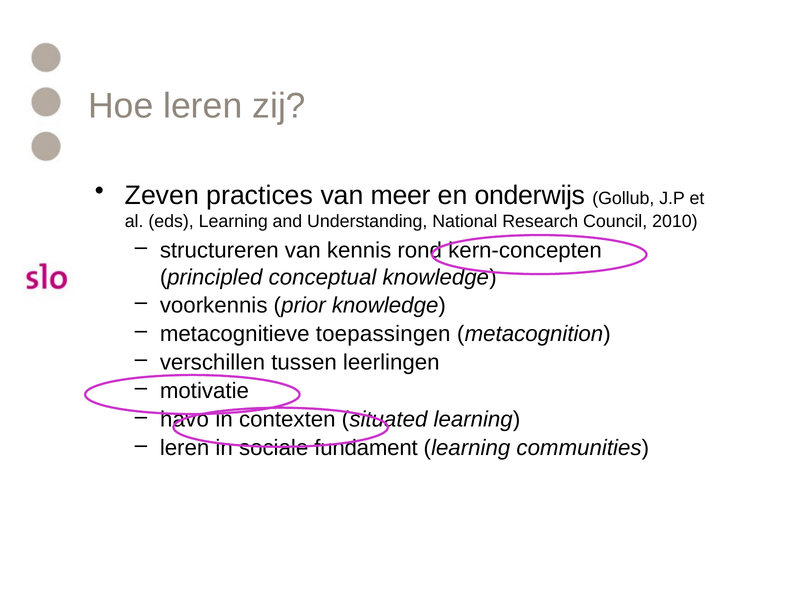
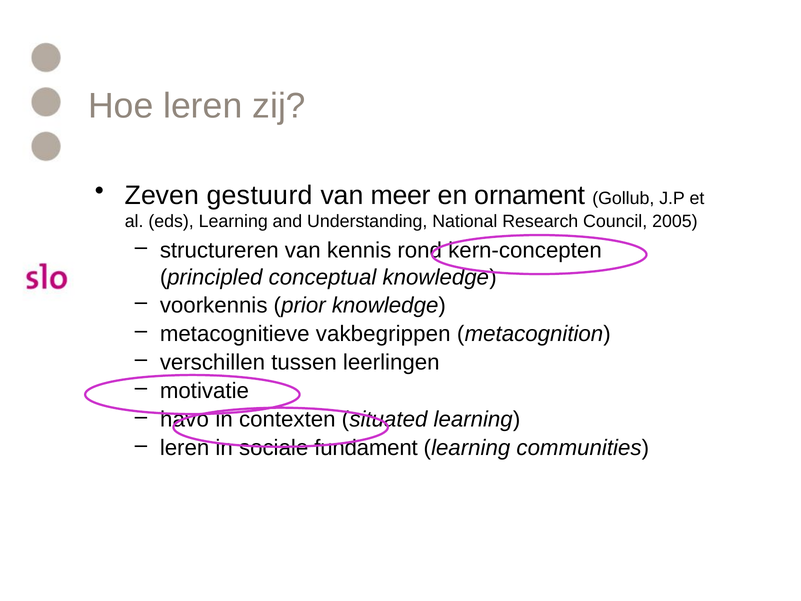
practices: practices -> gestuurd (260, 195)
onderwijs: onderwijs -> ornament (530, 195)
2010: 2010 -> 2005 (675, 221)
toepassingen: toepassingen -> vakbegrippen (383, 334)
